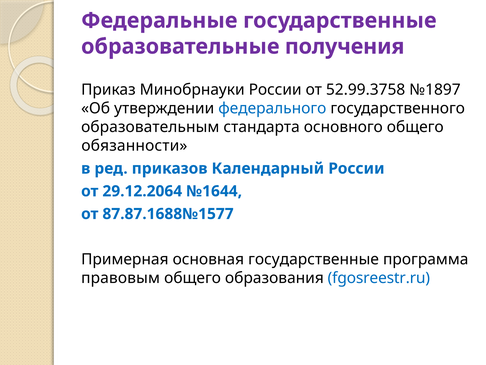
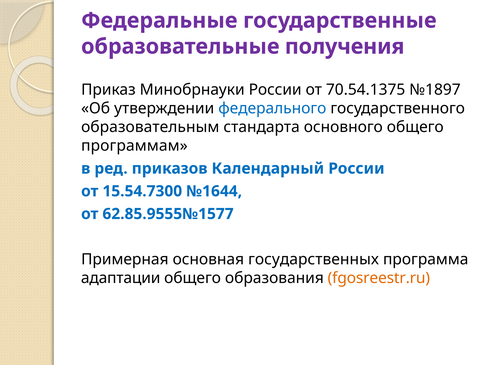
52.99.3758: 52.99.3758 -> 70.54.1375 (366, 90)
обязанности: обязанности -> программам (134, 146)
29.12.2064: 29.12.2064 -> 15.54.7300 (142, 191)
87.87.1688№1577: 87.87.1688№1577 -> 62.85.9555№1577 (168, 214)
основная государственные: государственные -> государственных (314, 259)
правовым: правовым -> адаптации (121, 278)
fgosreestr.ru colour: blue -> orange (379, 278)
